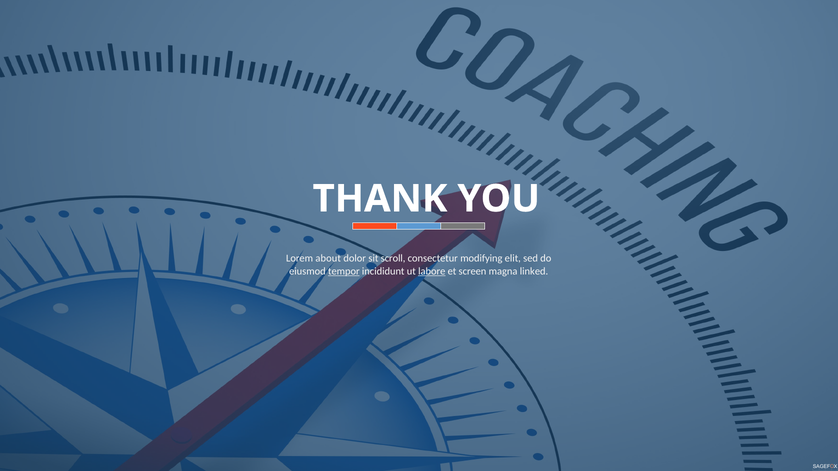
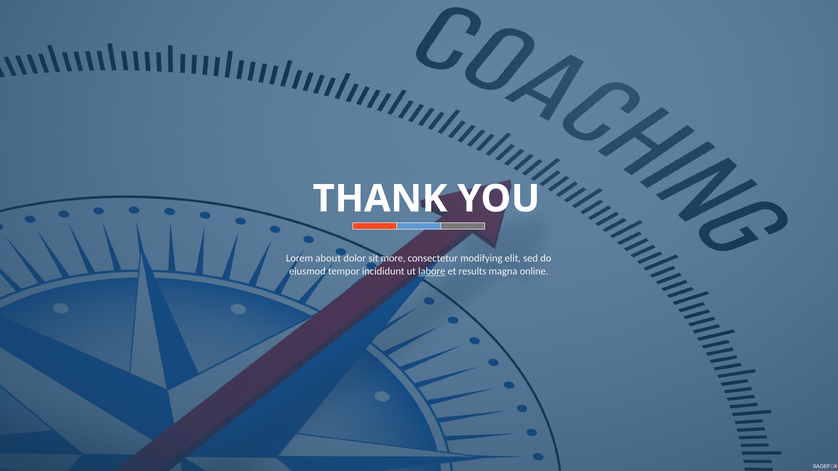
scroll: scroll -> more (393, 259)
tempor underline: present -> none (344, 271)
screen: screen -> results (473, 271)
linked: linked -> online (534, 271)
